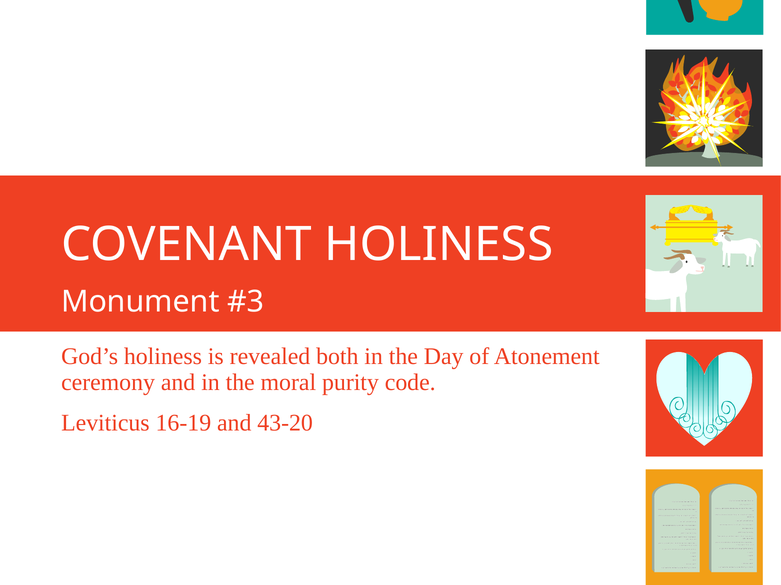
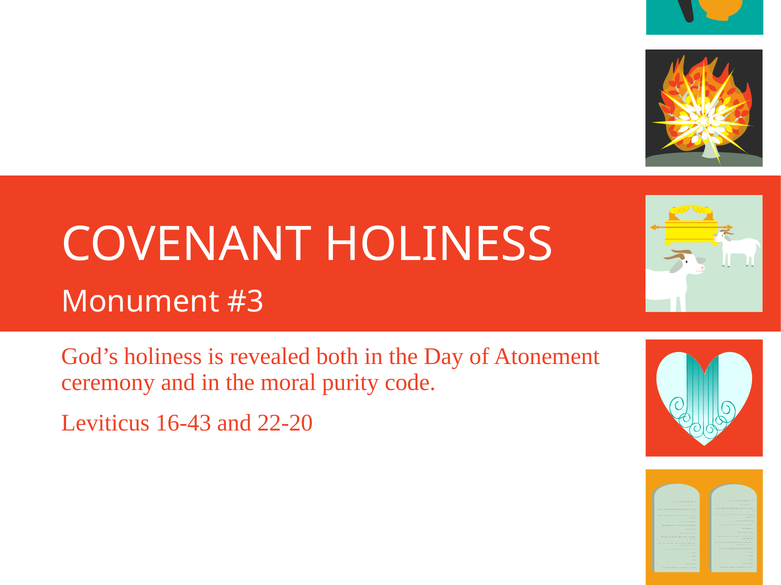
16-19: 16-19 -> 16-43 (183, 424)
43-20: 43-20 -> 22-20 (285, 424)
